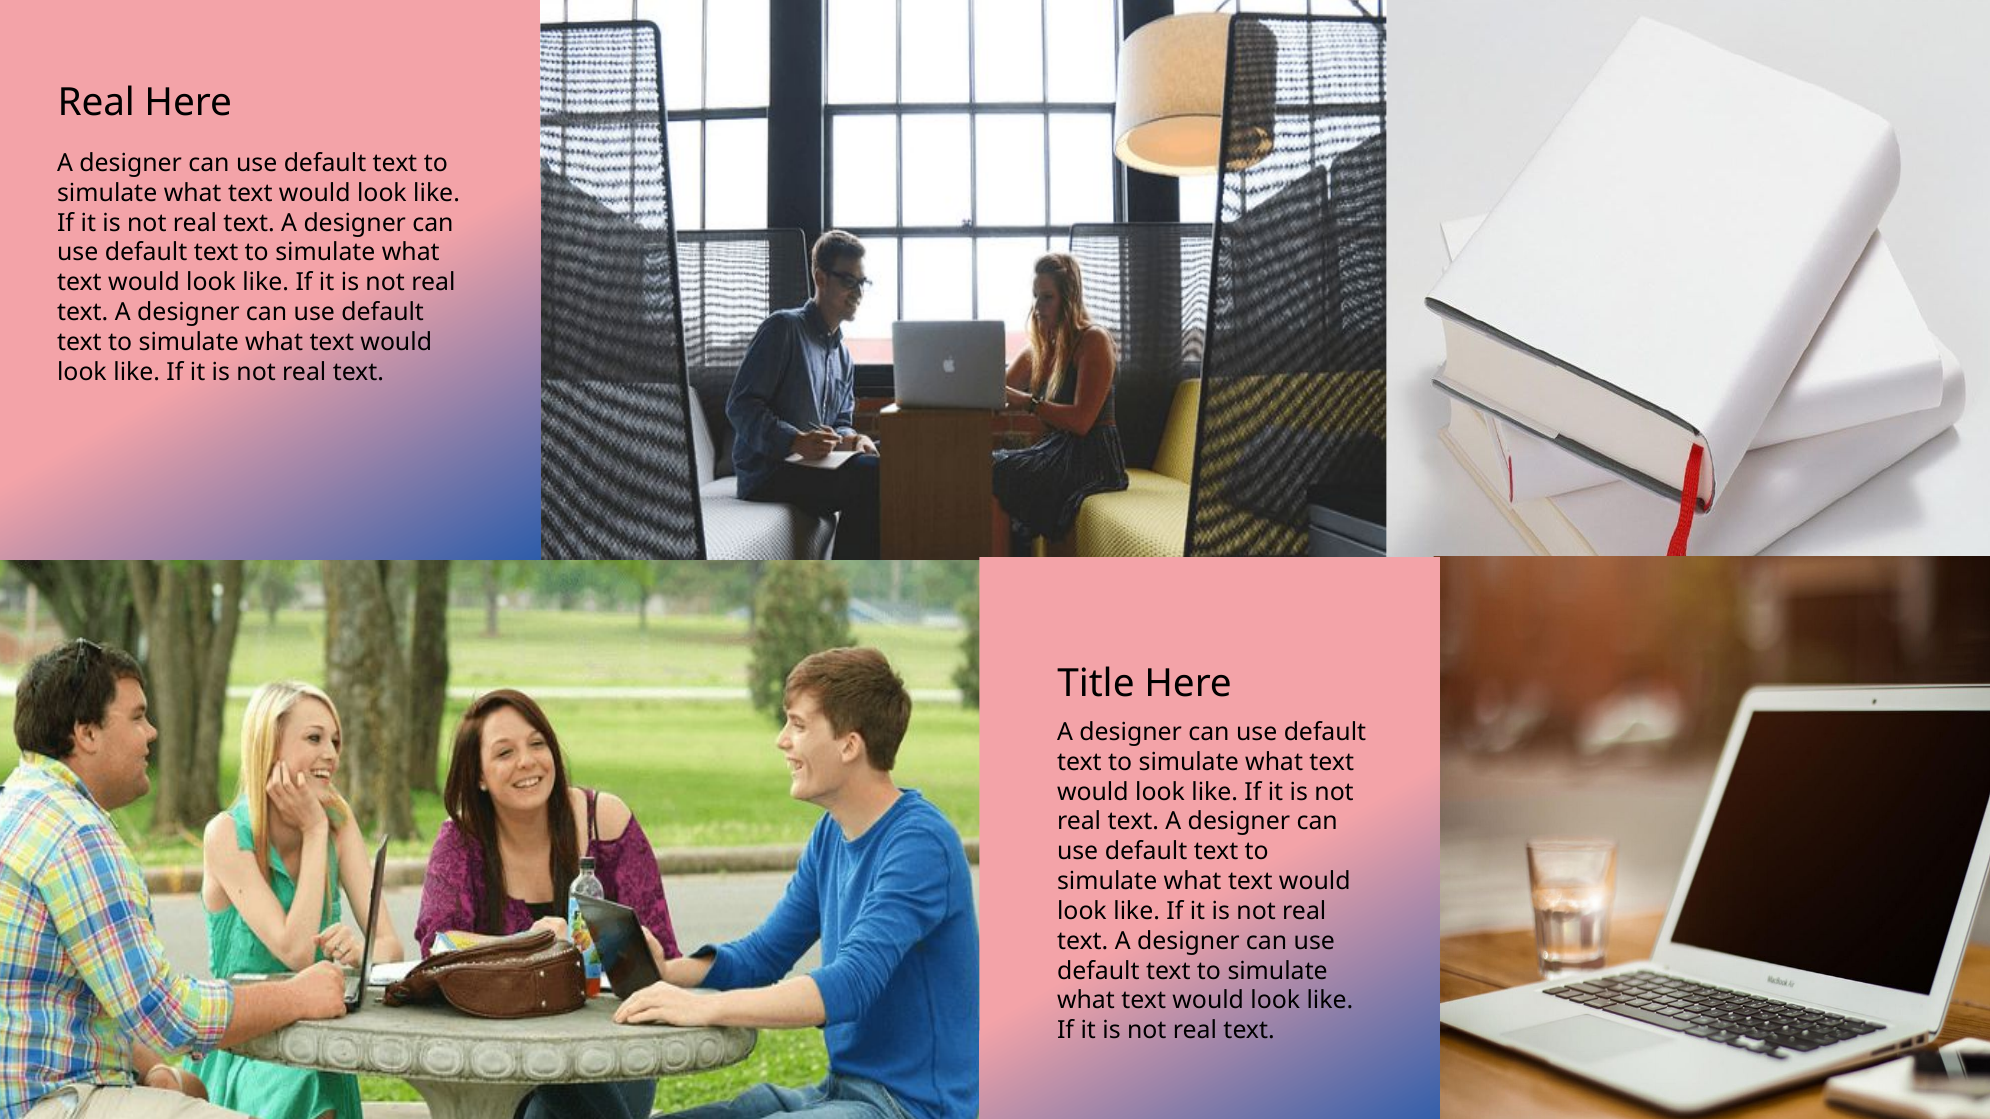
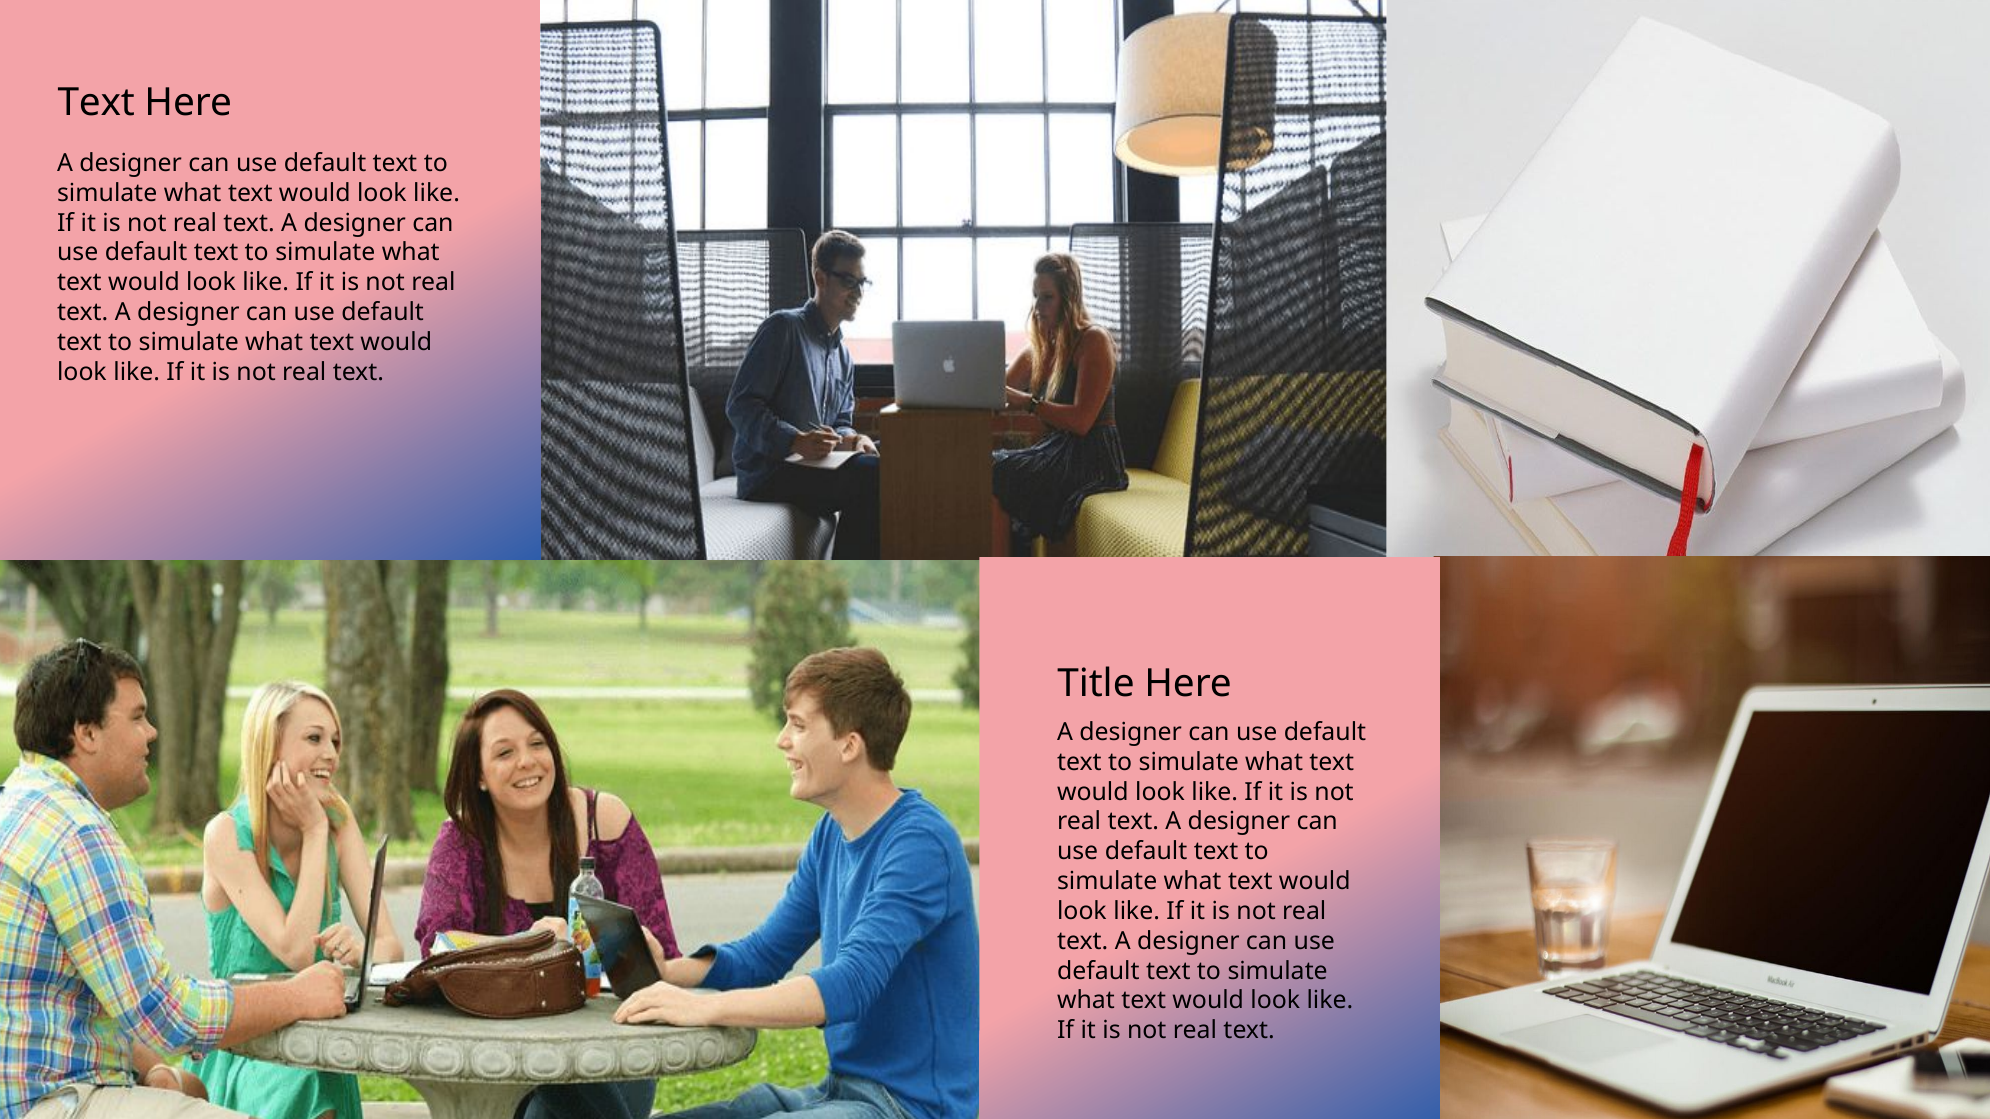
Real: Real -> Text (96, 103)
